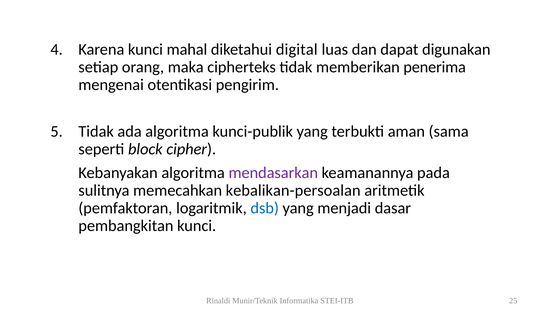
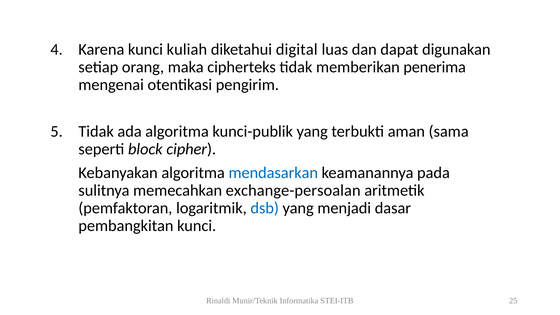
mahal: mahal -> kuliah (187, 49)
mendasarkan colour: purple -> blue (273, 173)
kebalikan-persoalan: kebalikan-persoalan -> exchange-persoalan (293, 190)
